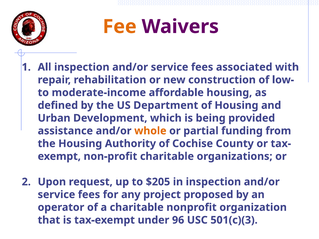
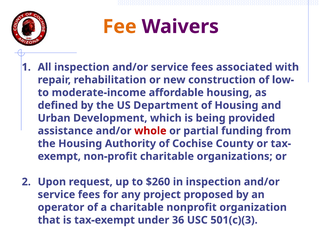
whole colour: orange -> red (150, 131)
$205: $205 -> $260 (158, 182)
96: 96 -> 36 (178, 220)
